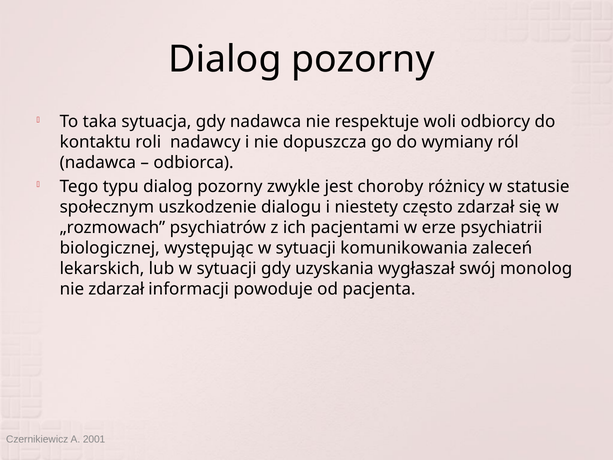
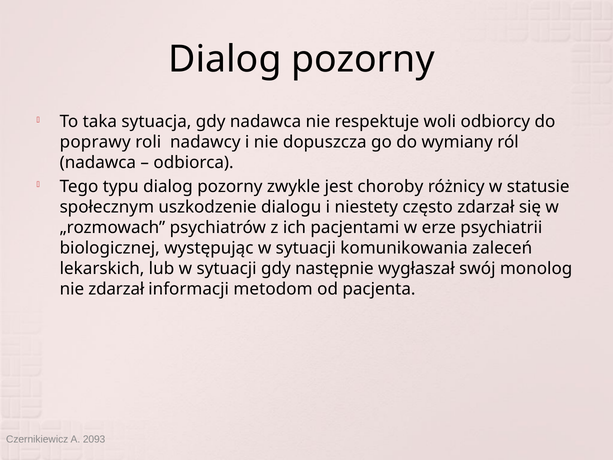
kontaktu: kontaktu -> poprawy (95, 142)
uzyskania: uzyskania -> następnie (334, 268)
powoduje: powoduje -> metodom (273, 289)
2001: 2001 -> 2093 (94, 439)
